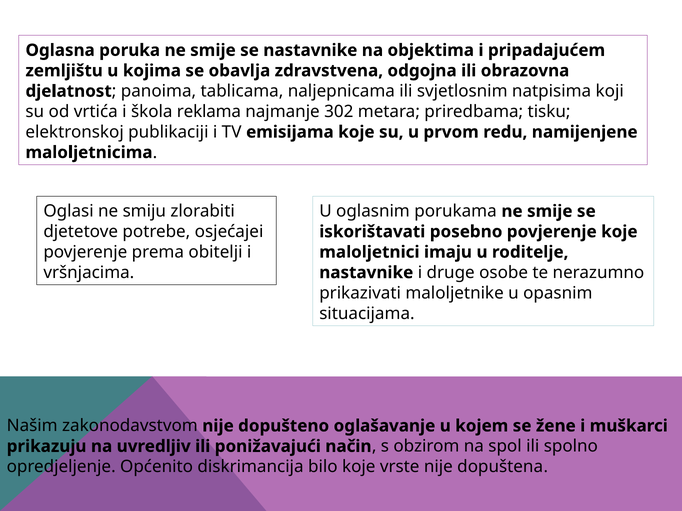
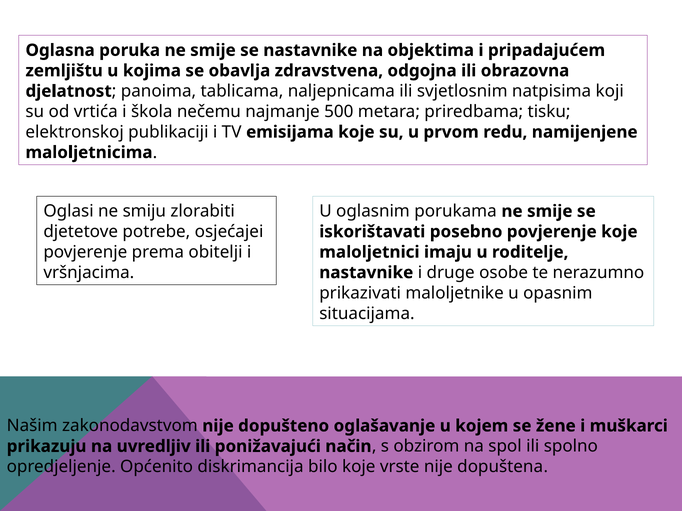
reklama: reklama -> nečemu (209, 112)
302: 302 -> 500 (339, 112)
